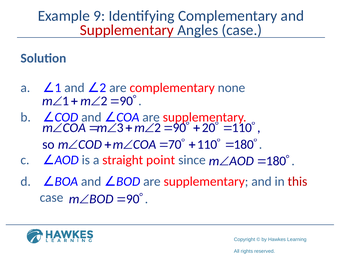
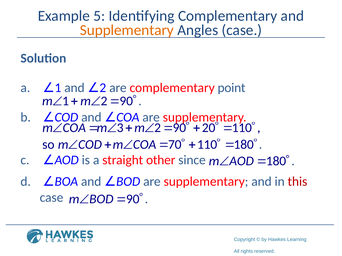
9: 9 -> 5 (99, 16)
Supplementary colour: red -> orange (127, 30)
none: none -> point (232, 88)
point: point -> other (161, 160)
